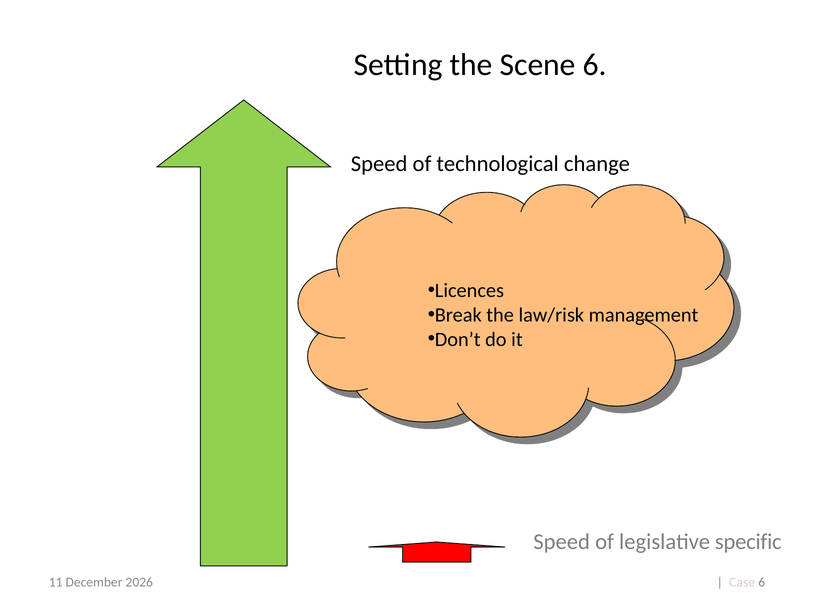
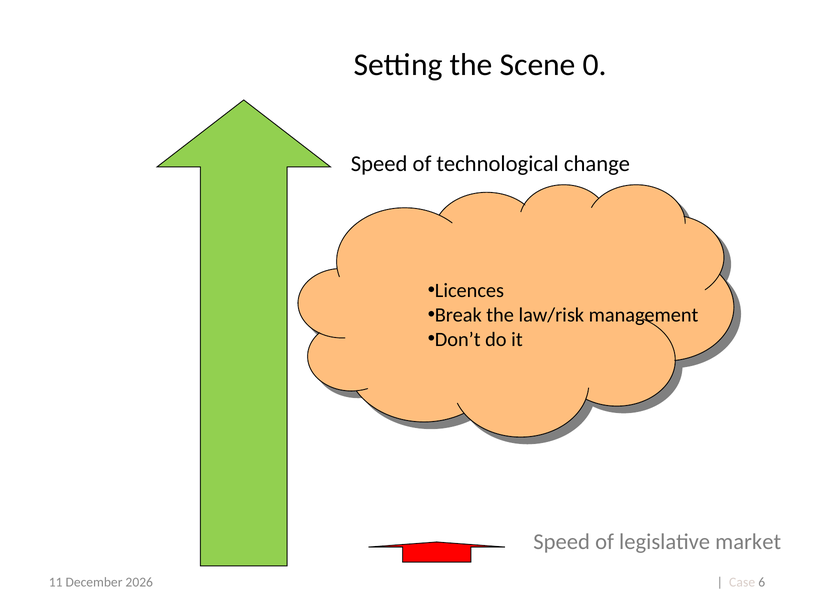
Scene 6: 6 -> 0 (595, 65)
specific: specific -> market (748, 542)
